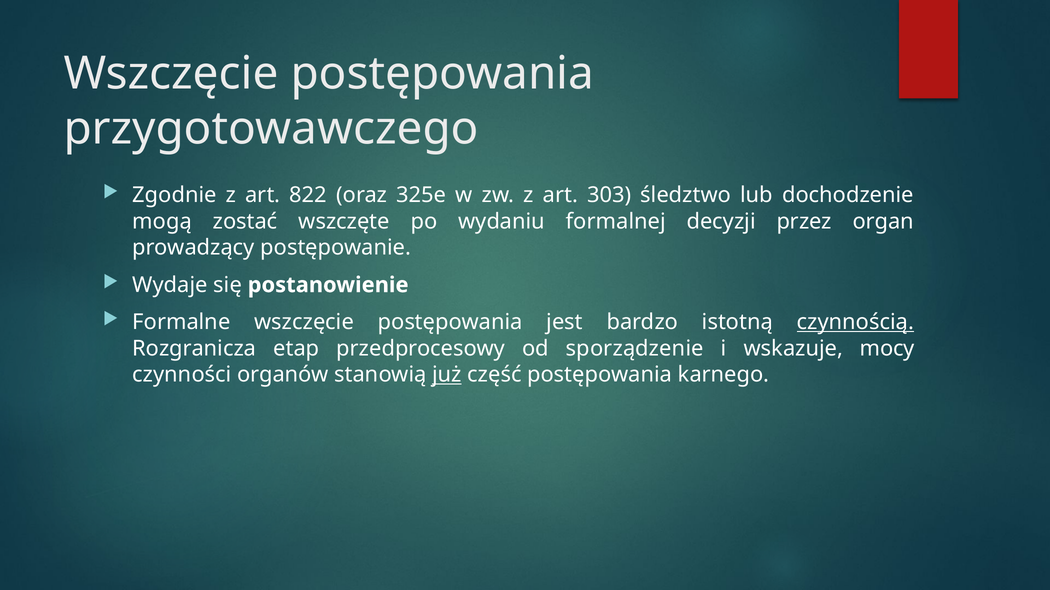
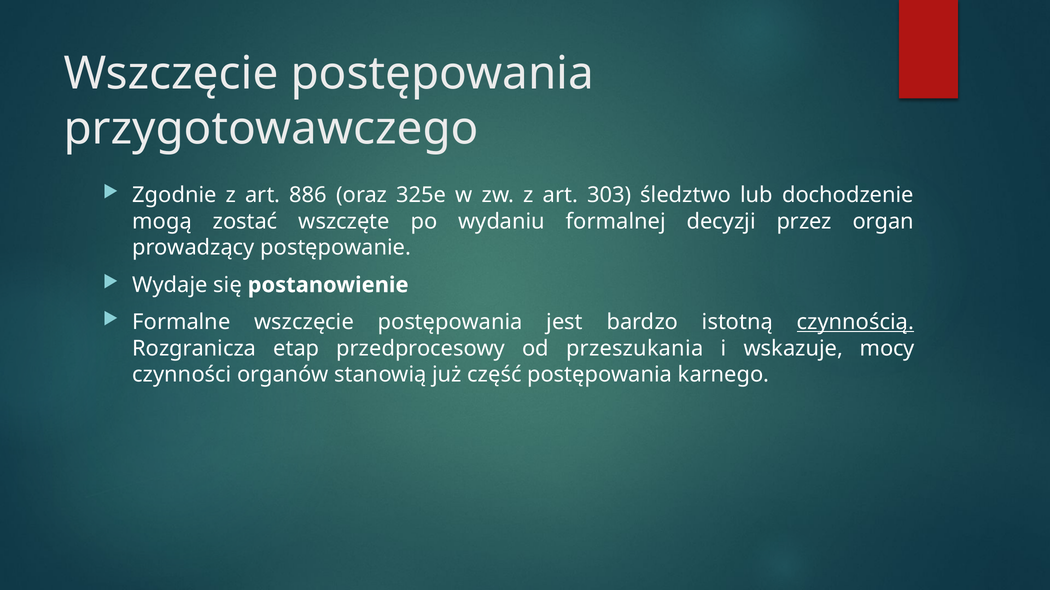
822: 822 -> 886 (308, 195)
sporządzenie: sporządzenie -> przeszukania (635, 349)
już underline: present -> none (447, 375)
